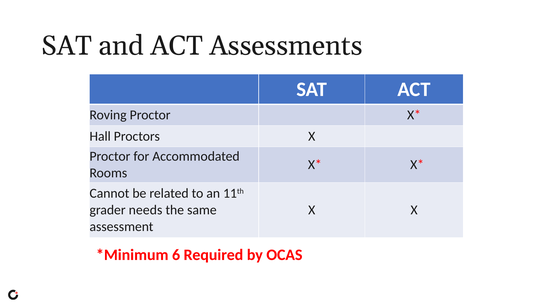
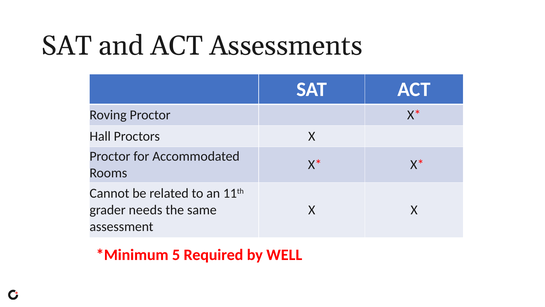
6: 6 -> 5 (176, 255)
OCAS: OCAS -> WELL (284, 255)
